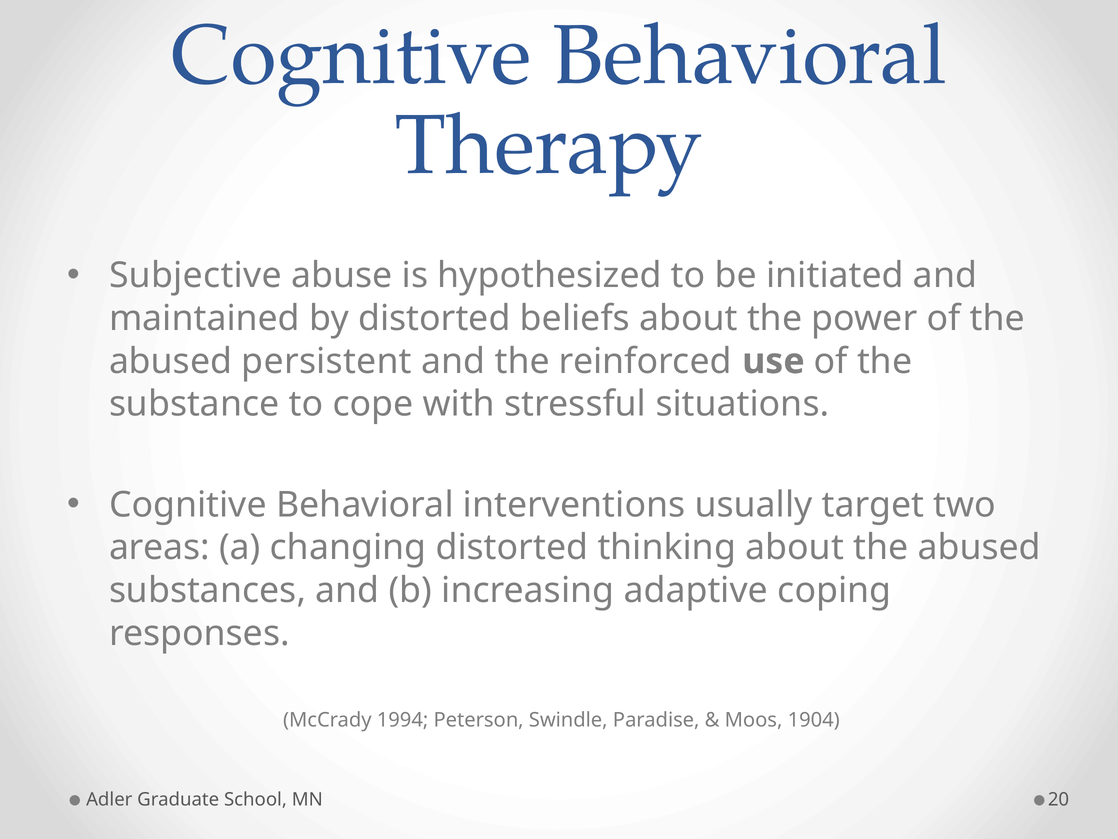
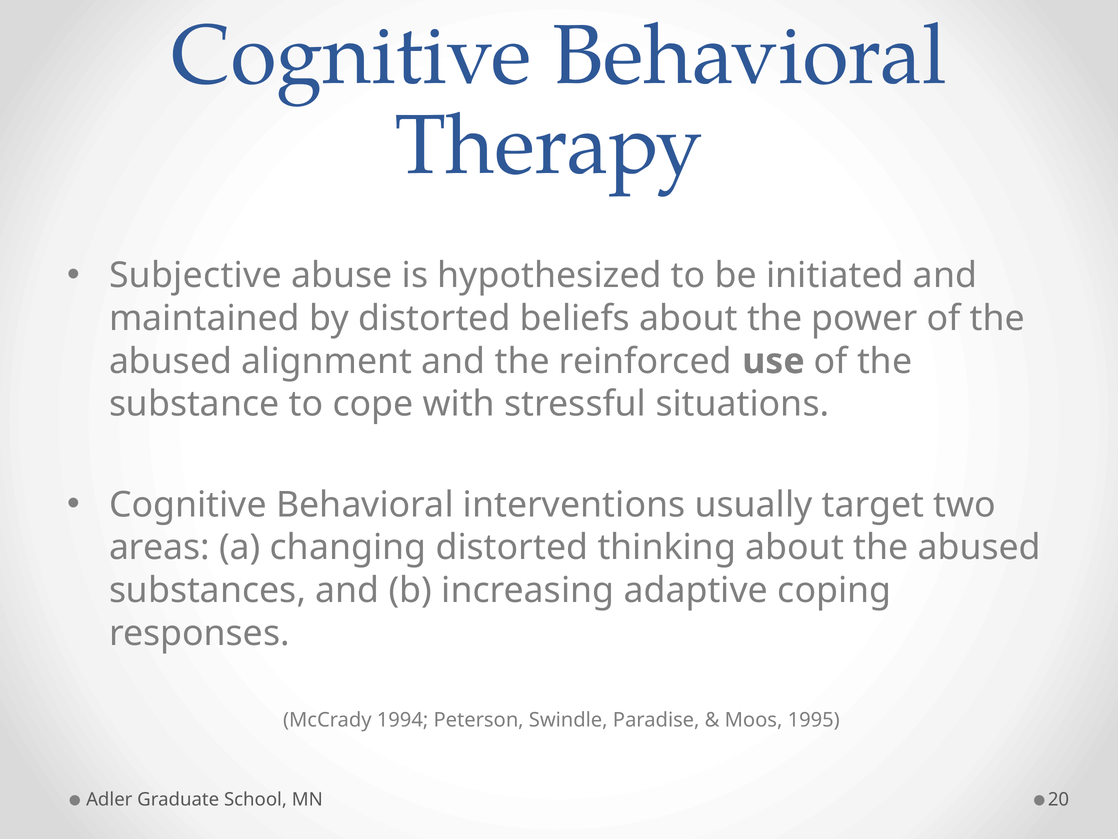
persistent: persistent -> alignment (327, 361)
1904: 1904 -> 1995 (814, 720)
